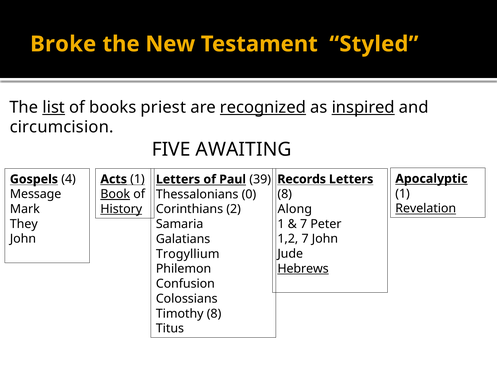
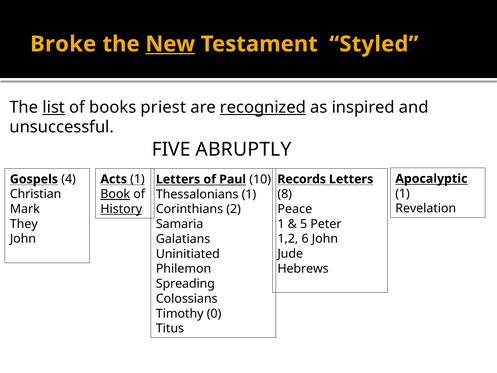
New underline: none -> present (170, 44)
inspired underline: present -> none (363, 107)
circumcision: circumcision -> unsuccessful (62, 127)
AWAITING: AWAITING -> ABRUPTLY (244, 149)
Acts underline: present -> none (114, 179)
39: 39 -> 10 (260, 179)
Message: Message -> Christian (36, 194)
Thessalonians 0: 0 -> 1 (249, 194)
Revelation underline: present -> none (426, 208)
Along: Along -> Peace (295, 209)
7: 7 -> 5 (304, 224)
1,2 7: 7 -> 6 (305, 239)
Trogyllium: Trogyllium -> Uninitiated (188, 254)
Hebrews underline: present -> none (303, 269)
Confusion: Confusion -> Spreading (185, 284)
Timothy 8: 8 -> 0 (214, 313)
